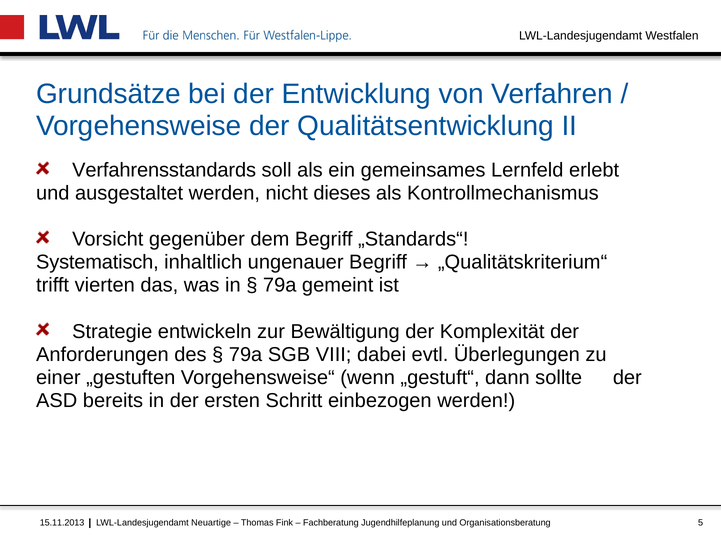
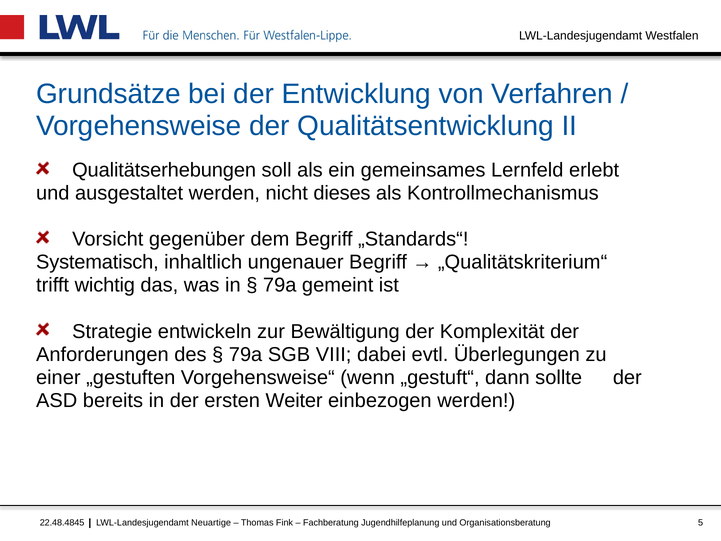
Verfahrensstandards: Verfahrensstandards -> Qualitätserhebungen (164, 170)
vierten: vierten -> wichtig (105, 285)
Schritt: Schritt -> Weiter (294, 400)
15.11.2013: 15.11.2013 -> 22.48.4845 (62, 523)
